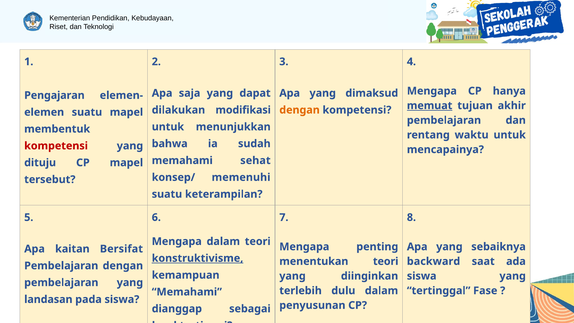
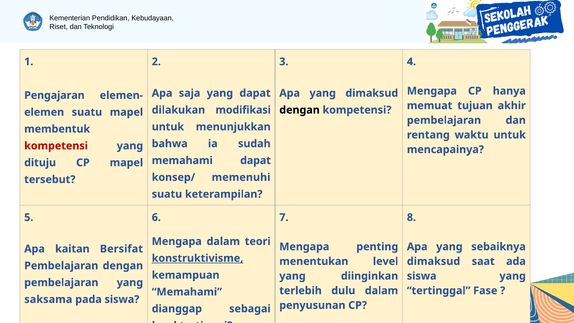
memuat underline: present -> none (430, 106)
dengan colour: orange -> black (300, 110)
memahami sehat: sehat -> dapat (256, 160)
menentukan teori: teori -> level (386, 261)
backward: backward -> dimaksud (434, 261)
landasan: landasan -> saksama (48, 299)
